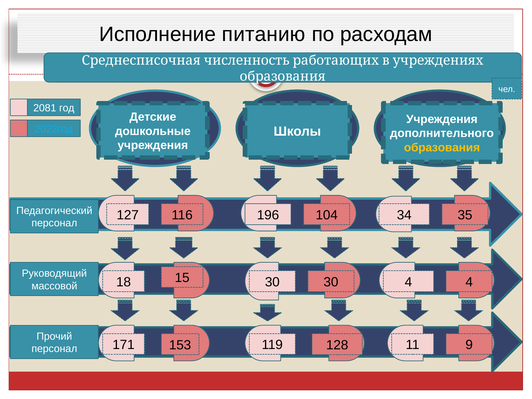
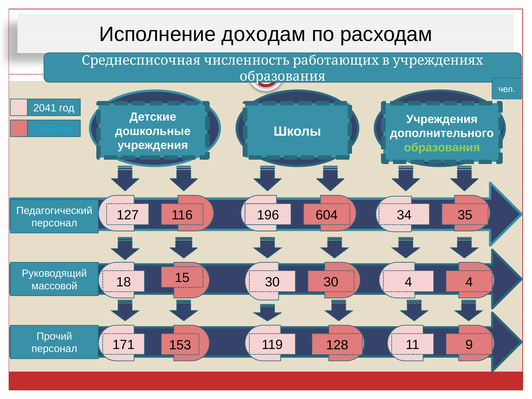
питанию: питанию -> доходам (264, 34)
2081: 2081 -> 2041 (45, 108)
образования colour: yellow -> light green (442, 147)
104: 104 -> 604 (327, 215)
